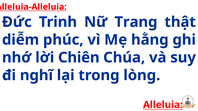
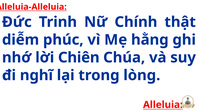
Trang: Trang -> Chính (136, 22)
